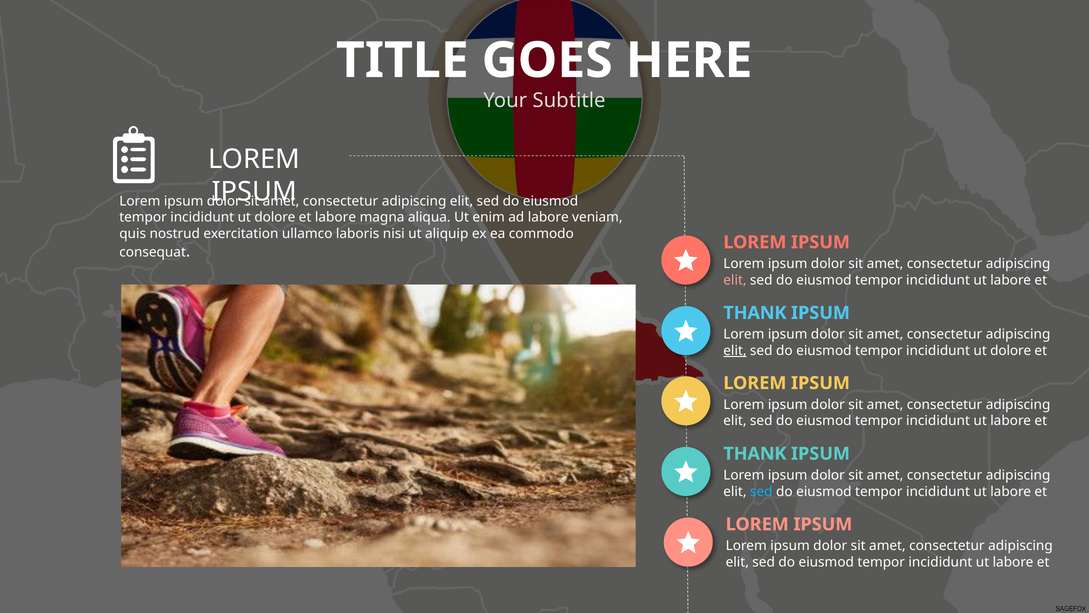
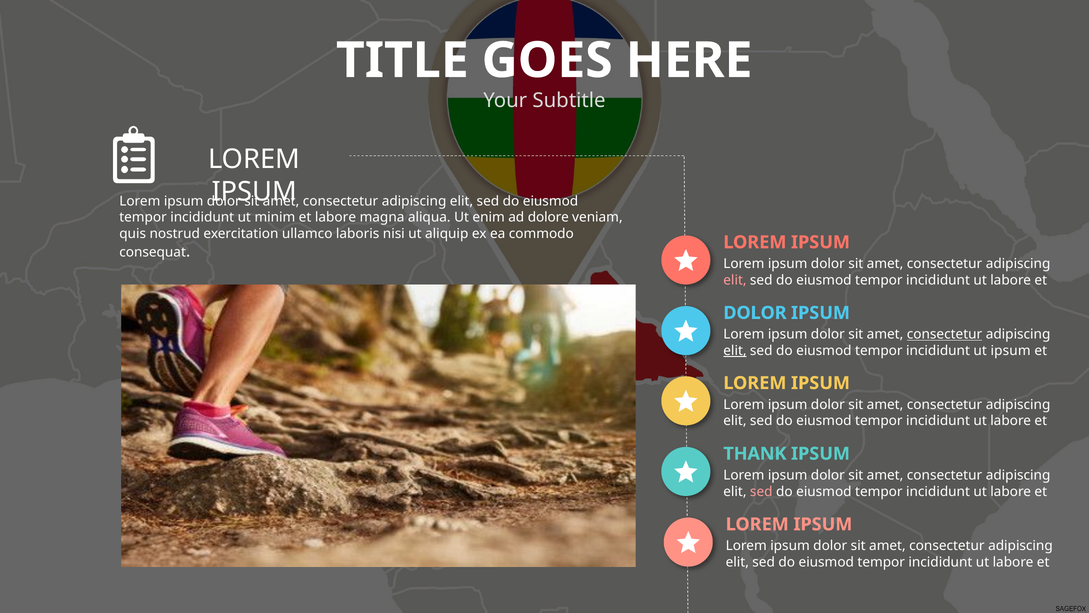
dolore: dolore -> minim (275, 217)
ad labore: labore -> dolore (548, 217)
THANK: THANK -> DOLOR (755, 313)
consectetur underline: none -> present (944, 334)
dolore: dolore -> ipsum (1011, 350)
sed colour: light blue -> pink (761, 491)
